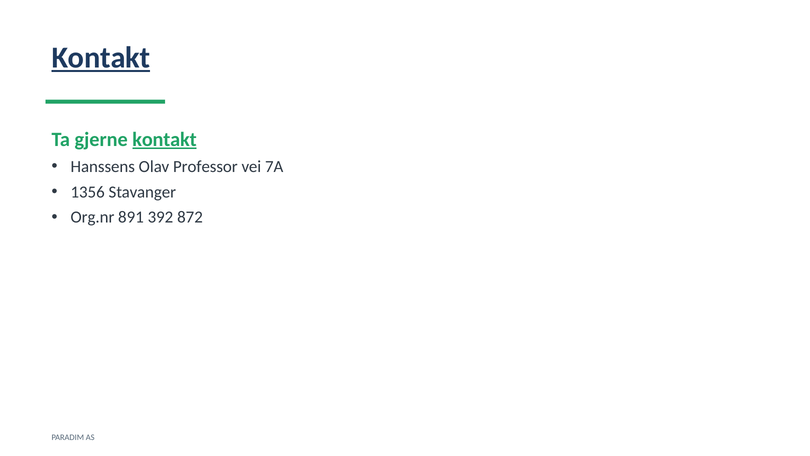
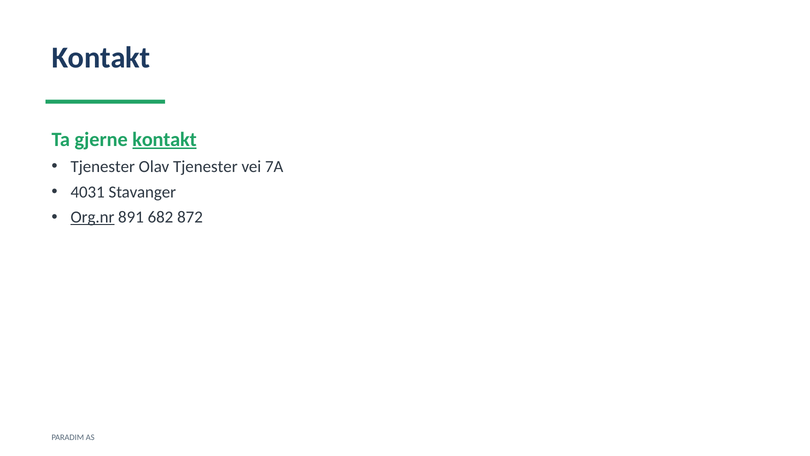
Kontakt underline: present -> none (101, 58)
Hanssens: Hanssens -> Tjenester (103, 167)
Olav Professor: Professor -> Tjenester (205, 167)
1356: 1356 -> 4031 (88, 192)
Org.nr underline: none -> present (92, 217)
392: 392 -> 682 (160, 217)
